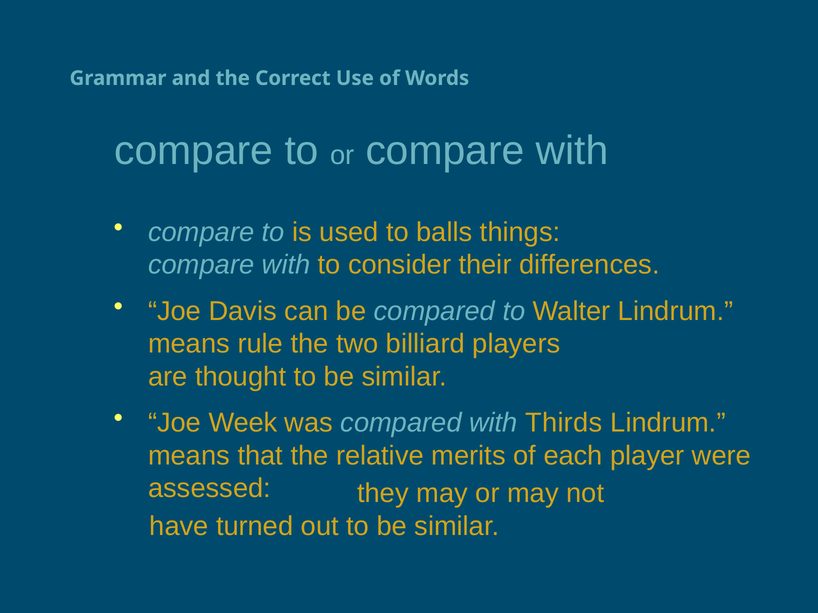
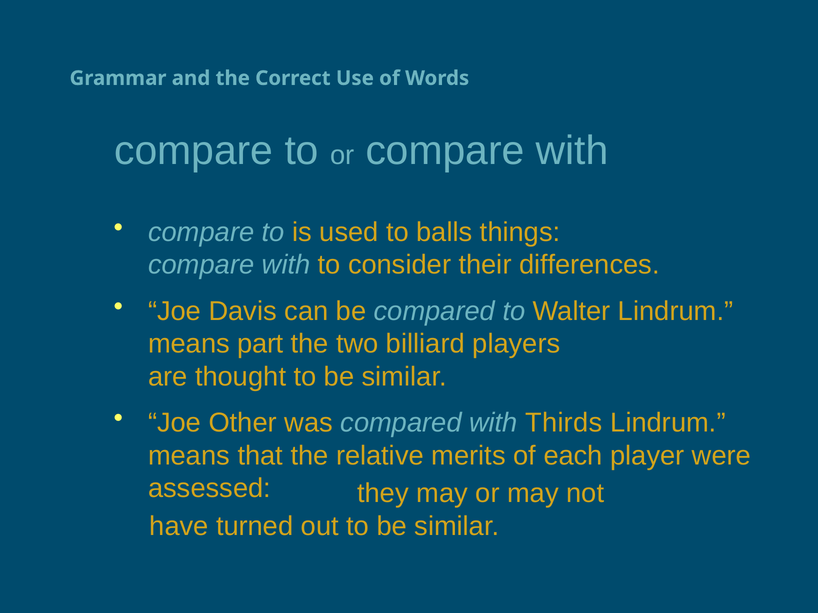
rule: rule -> part (260, 344)
Week: Week -> Other (243, 423)
